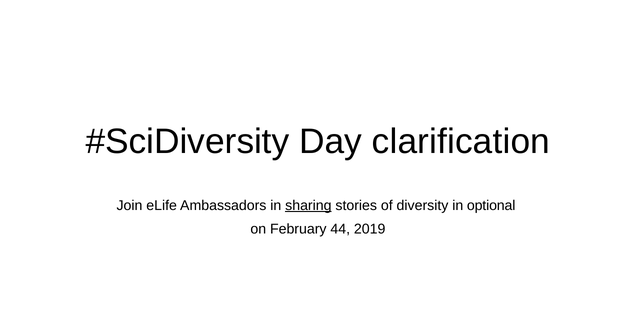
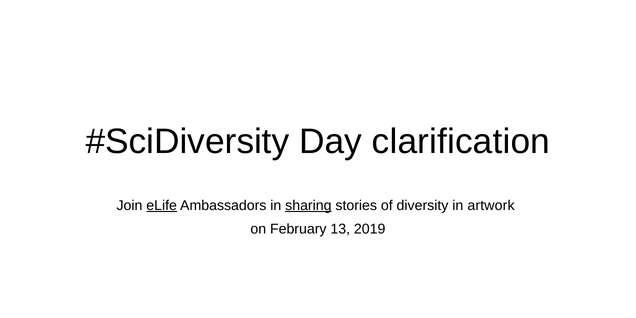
eLife underline: none -> present (162, 205)
optional: optional -> artwork (491, 205)
44: 44 -> 13 (340, 229)
